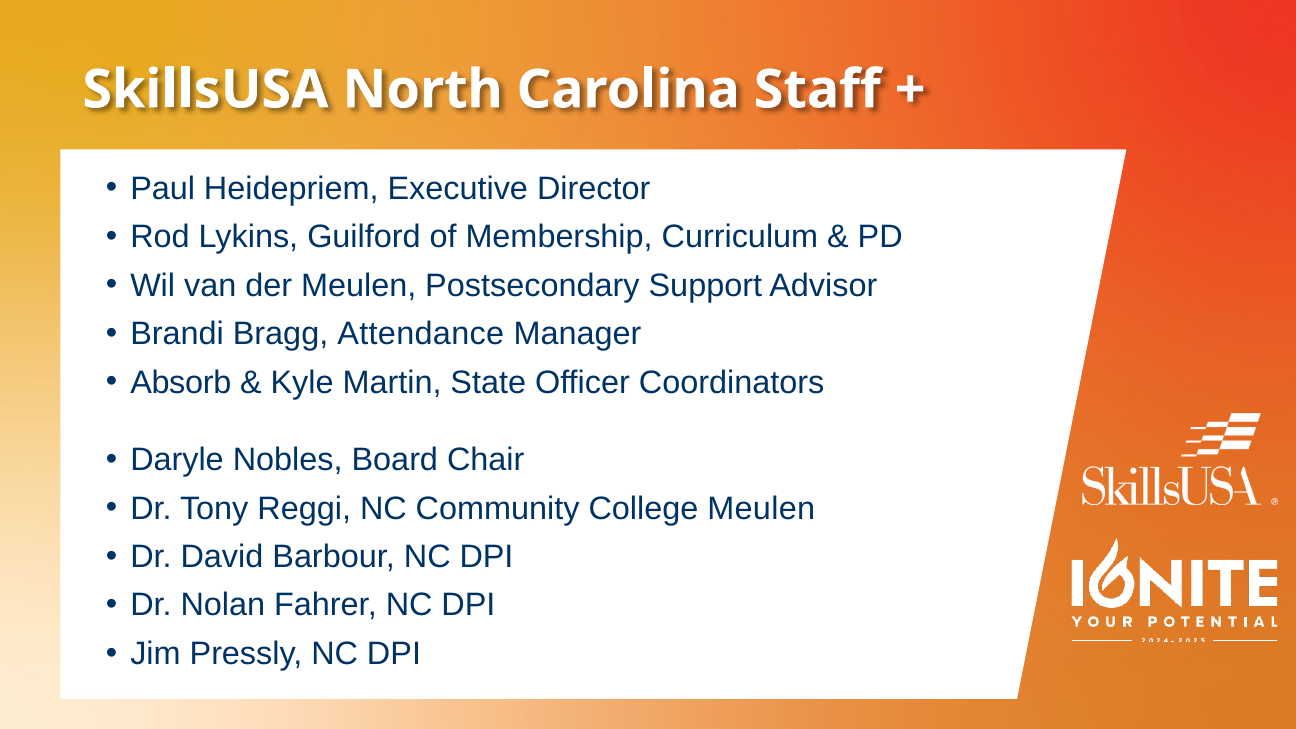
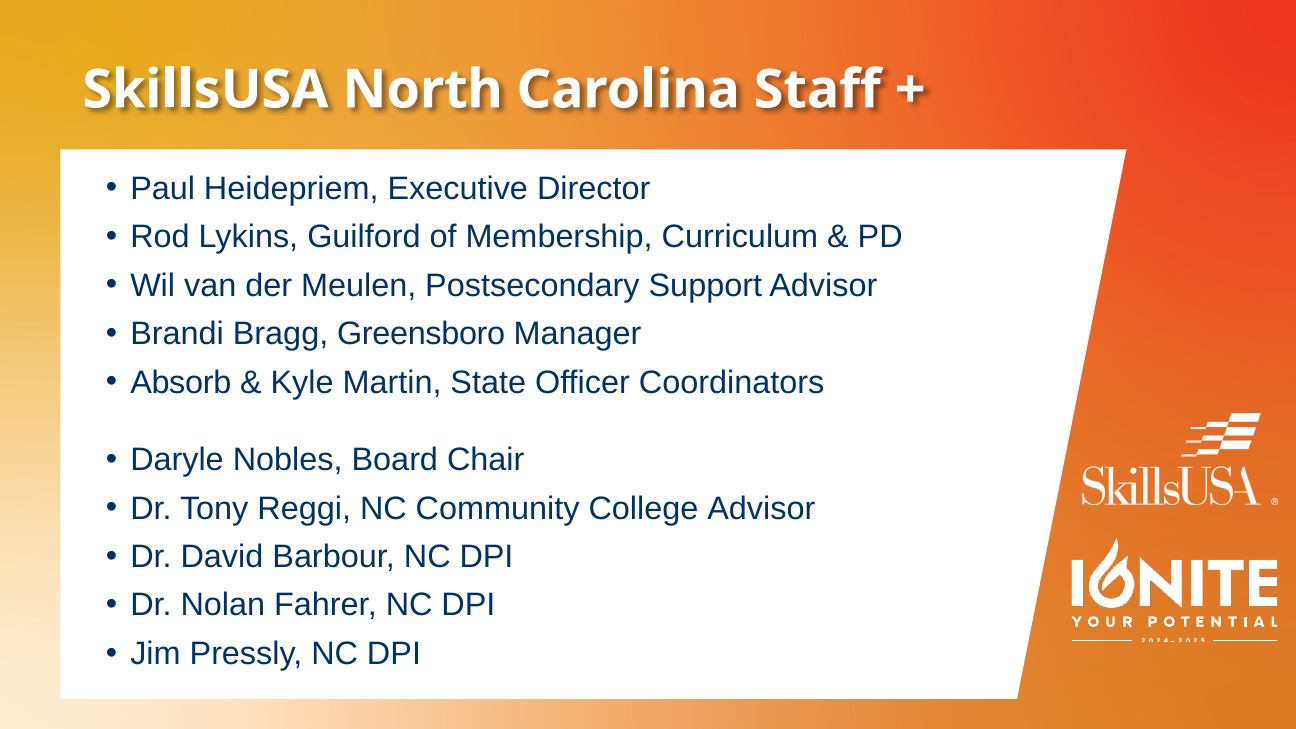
Attendance: Attendance -> Greensboro (421, 334)
College Meulen: Meulen -> Advisor (761, 508)
